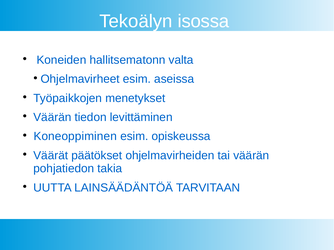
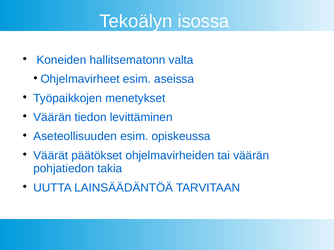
Koneoppiminen: Koneoppiminen -> Aseteollisuuden (75, 137)
